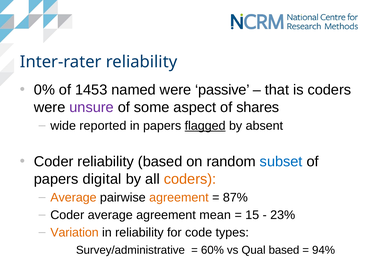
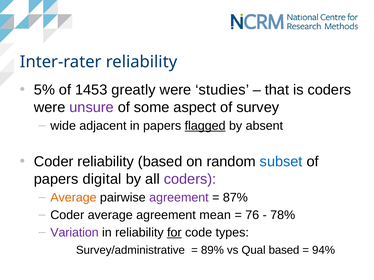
0%: 0% -> 5% (44, 90)
named: named -> greatly (134, 90)
passive: passive -> studies (222, 90)
shares: shares -> survey (258, 107)
reported: reported -> adjacent (103, 126)
coders colour: orange -> purple (190, 179)
agreement colour: orange -> purple (179, 198)
15: 15 -> 76 (252, 215)
23%: 23% -> 78% (283, 215)
Variation colour: orange -> purple (74, 233)
for underline: none -> present (174, 233)
60%: 60% -> 89% (212, 251)
